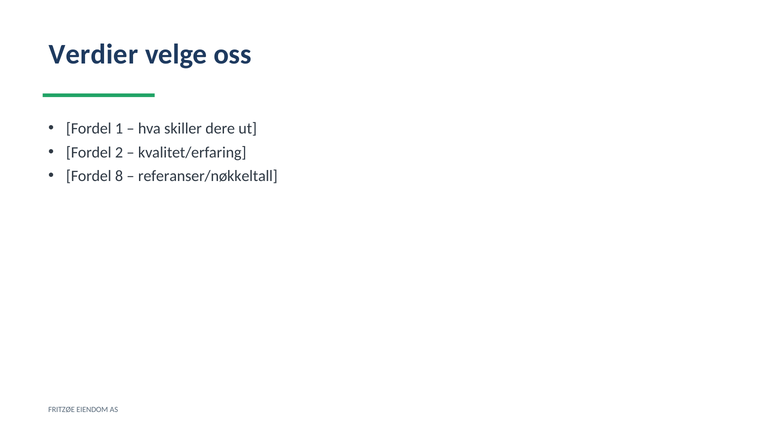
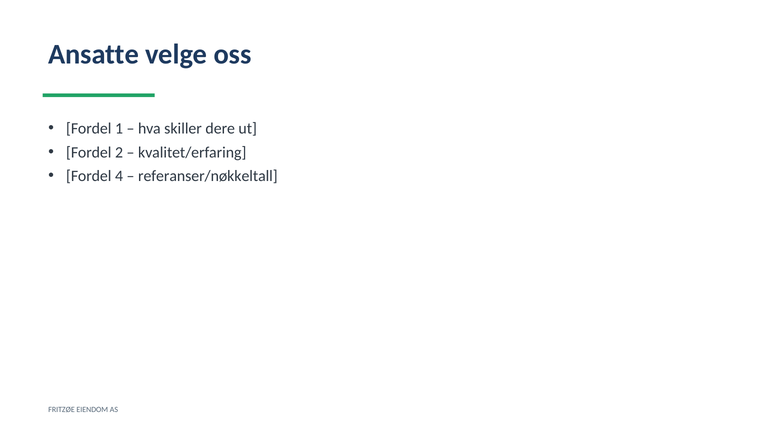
Verdier: Verdier -> Ansatte (94, 54)
8: 8 -> 4 (119, 176)
